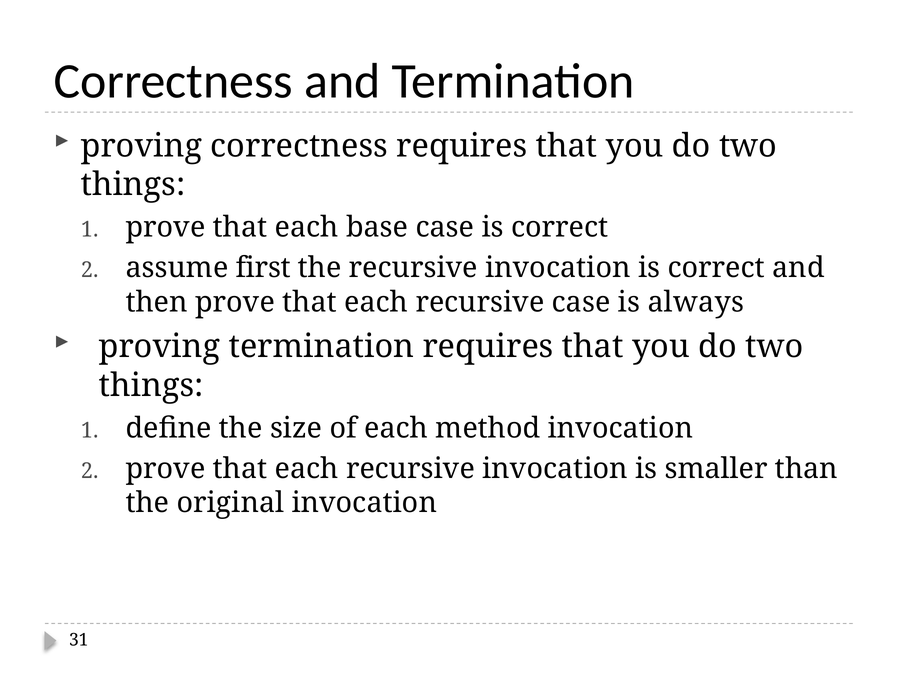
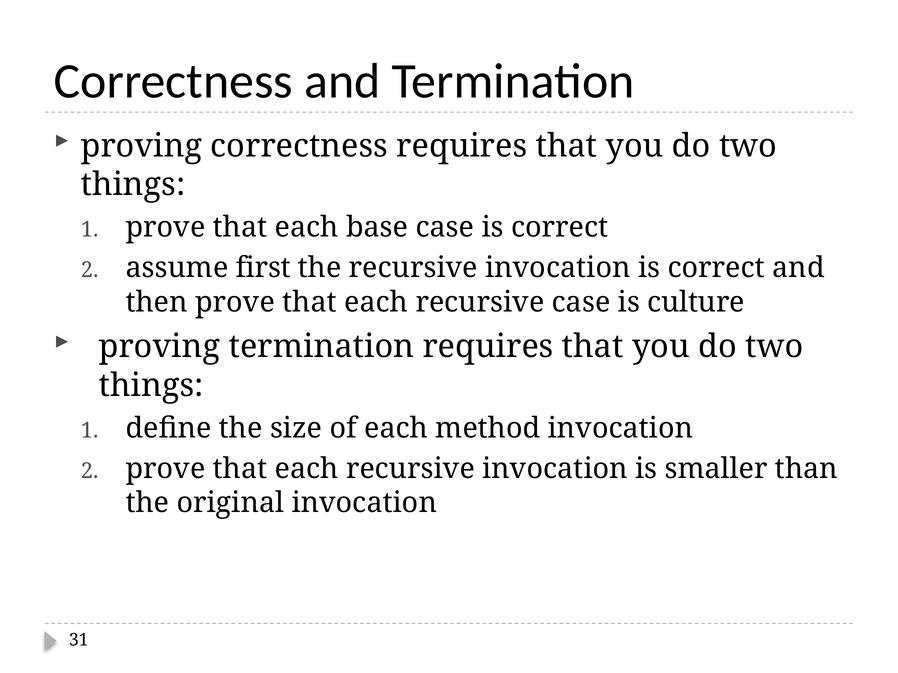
always: always -> culture (696, 302)
